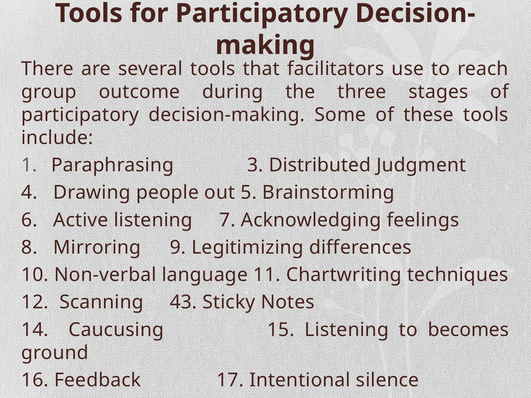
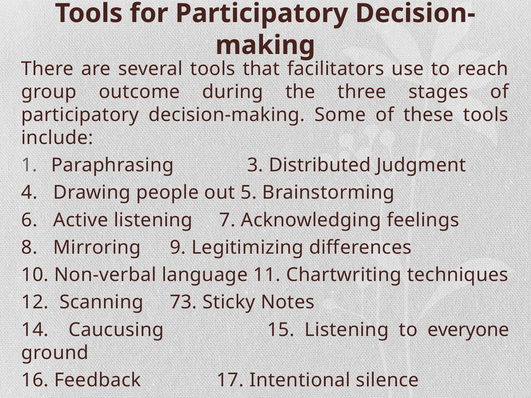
43: 43 -> 73 (183, 303)
becomes: becomes -> everyone (468, 330)
